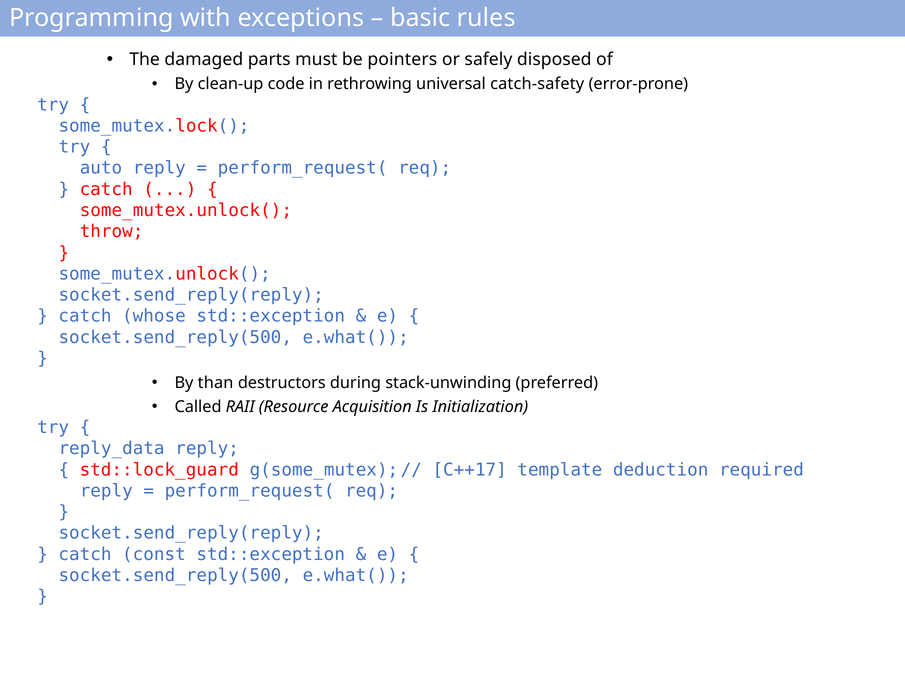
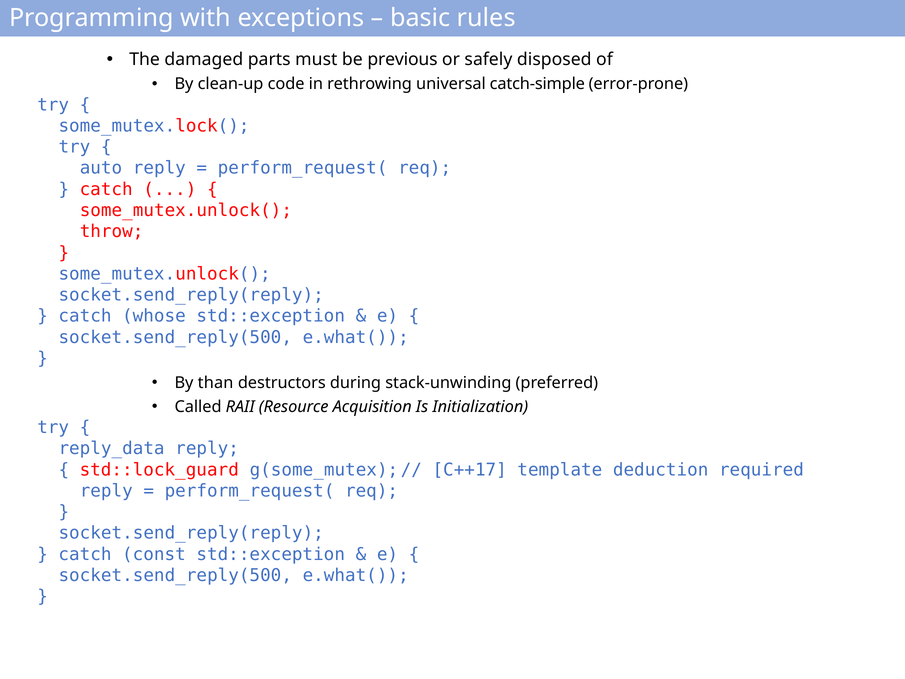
pointers: pointers -> previous (403, 59)
catch-safety: catch-safety -> catch-simple (537, 84)
